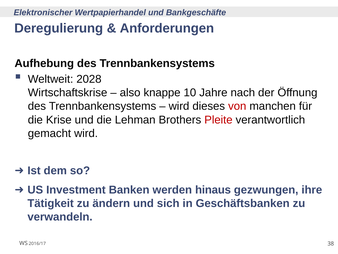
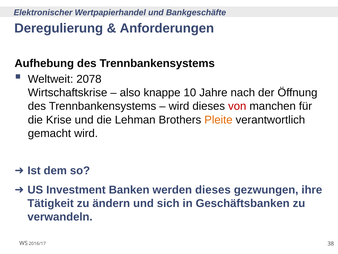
2028: 2028 -> 2078 (89, 79)
Pleite colour: red -> orange (218, 120)
werden hinaus: hinaus -> dieses (213, 189)
